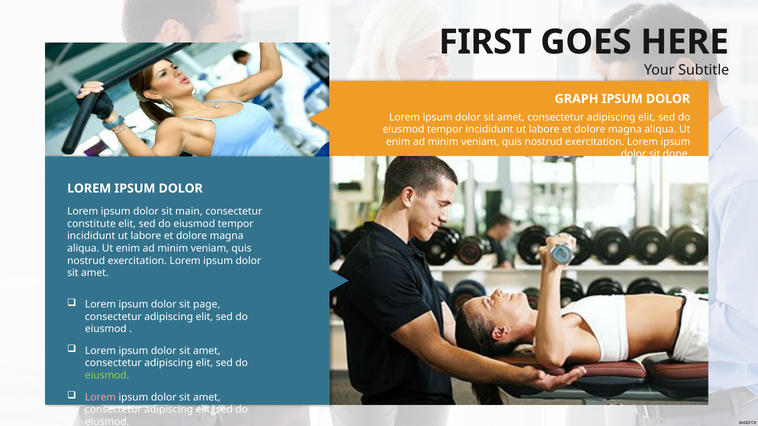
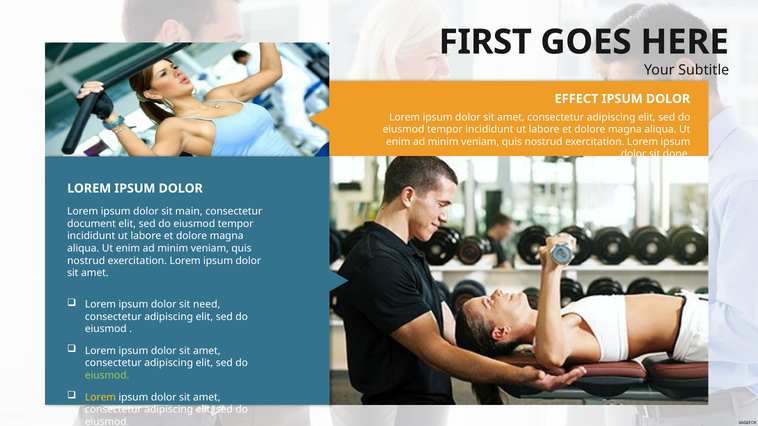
GRAPH: GRAPH -> EFFECT (576, 99)
constitute: constitute -> document (92, 224)
page: page -> need (207, 305)
Lorem colour: pink -> yellow (100, 398)
